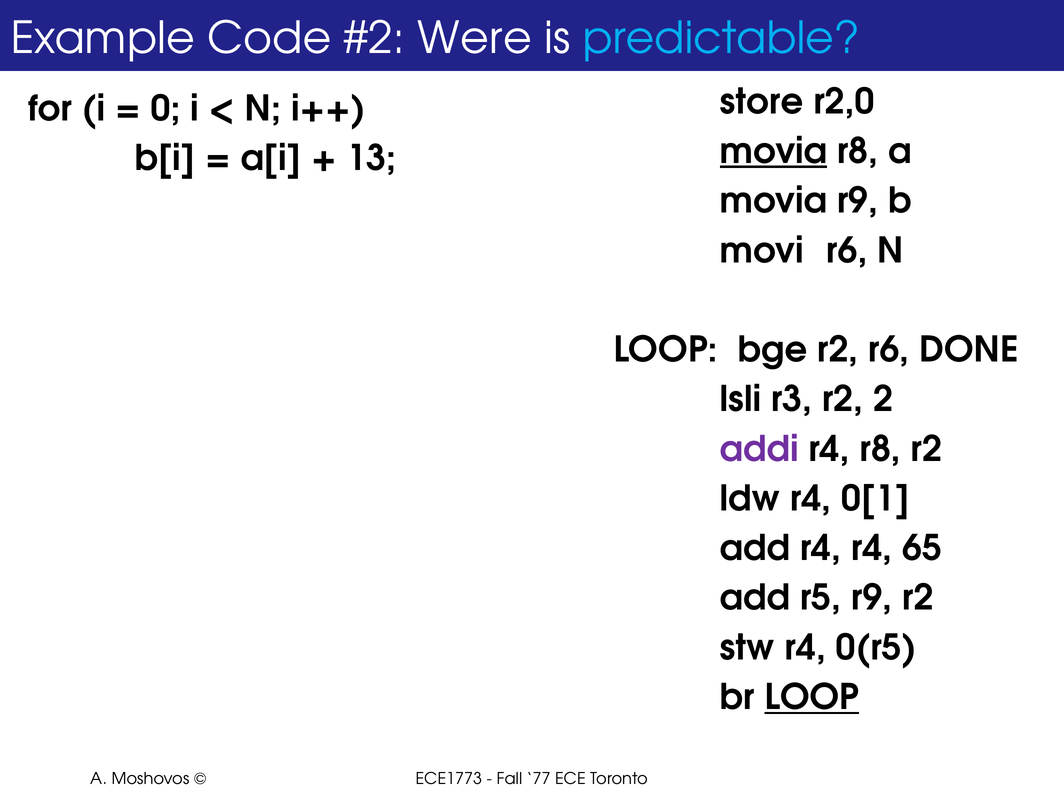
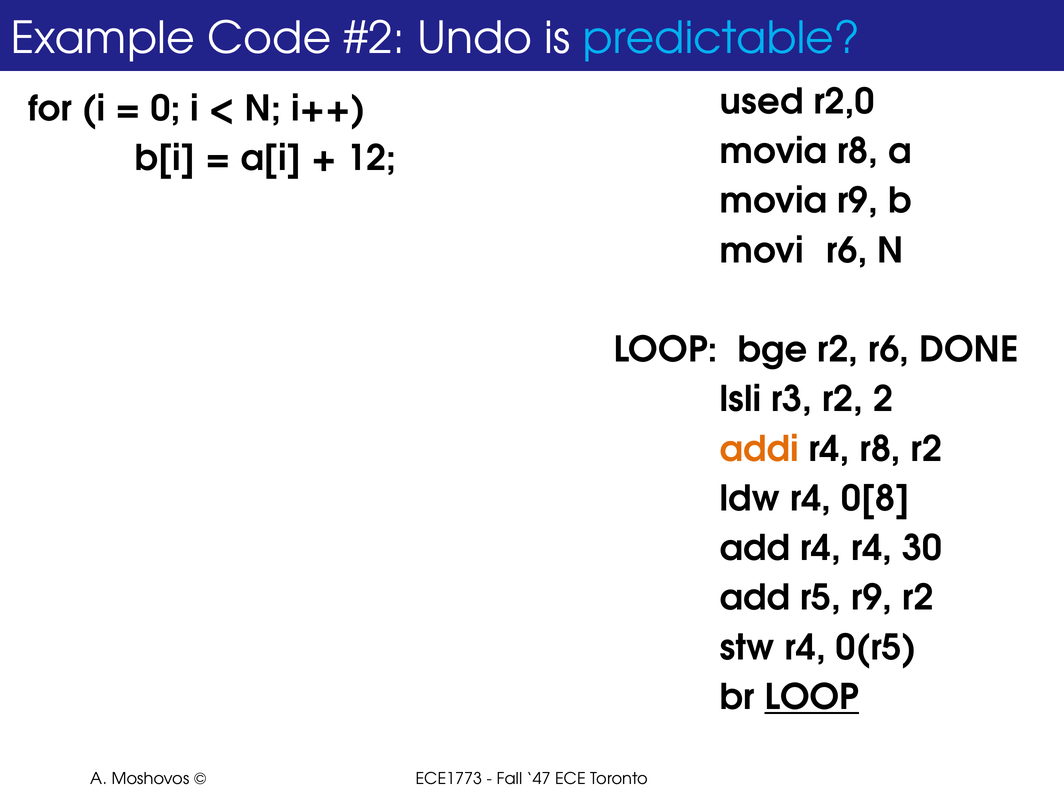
Were: Were -> Undo (475, 39)
store: store -> used (762, 102)
movia underline: present -> none (774, 152)
13: 13 -> 12 (371, 159)
addi colour: purple -> orange (759, 449)
0[1: 0[1 -> 0[8 (875, 499)
65: 65 -> 30 (922, 549)
77: 77 -> 47 (539, 779)
